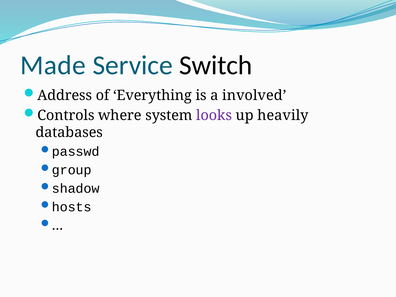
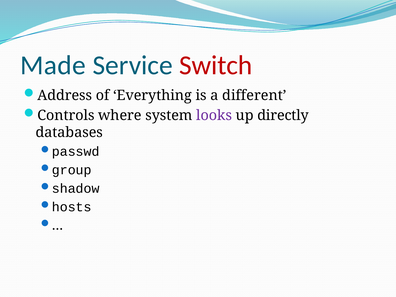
Switch colour: black -> red (216, 65)
involved: involved -> different (254, 95)
heavily: heavily -> directly (283, 115)
